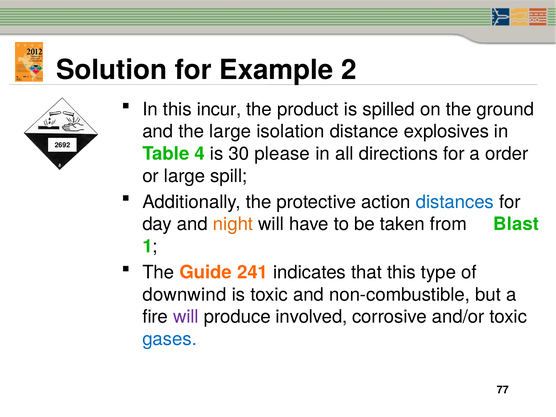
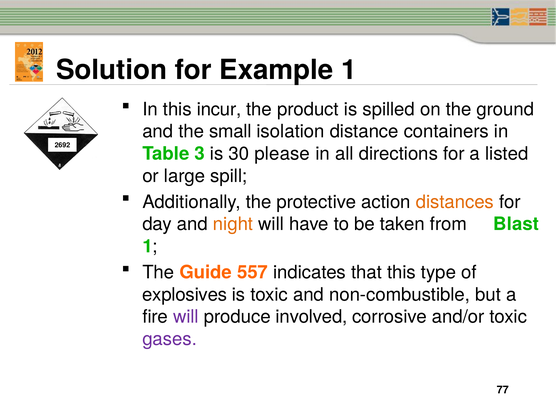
Example 2: 2 -> 1 (349, 70)
the large: large -> small (230, 131)
explosives: explosives -> containers (446, 131)
4: 4 -> 3 (200, 154)
order: order -> listed (507, 154)
distances colour: blue -> orange (455, 202)
241: 241 -> 557 (253, 272)
downwind: downwind -> explosives (185, 295)
gases colour: blue -> purple (170, 339)
